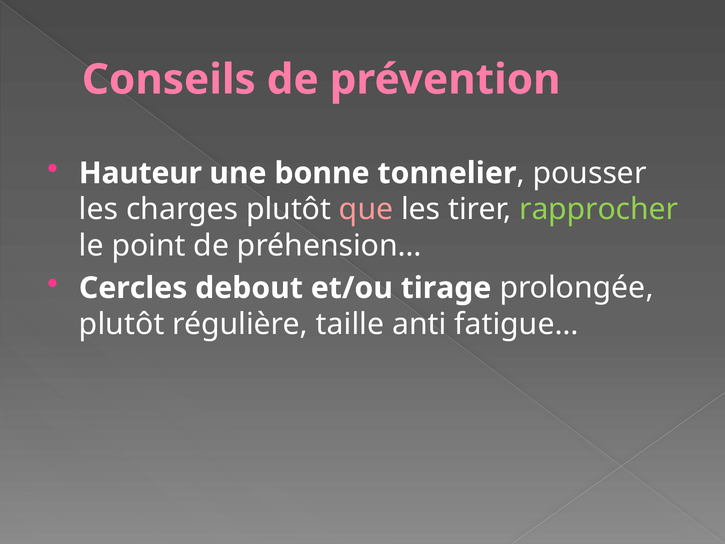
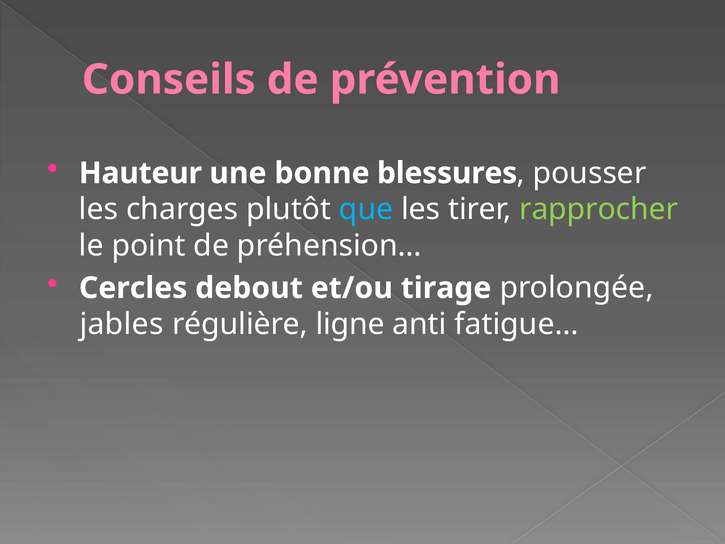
tonnelier: tonnelier -> blessures (447, 173)
que colour: pink -> light blue (366, 209)
plutôt: plutôt -> jables (122, 324)
taille: taille -> ligne (350, 324)
